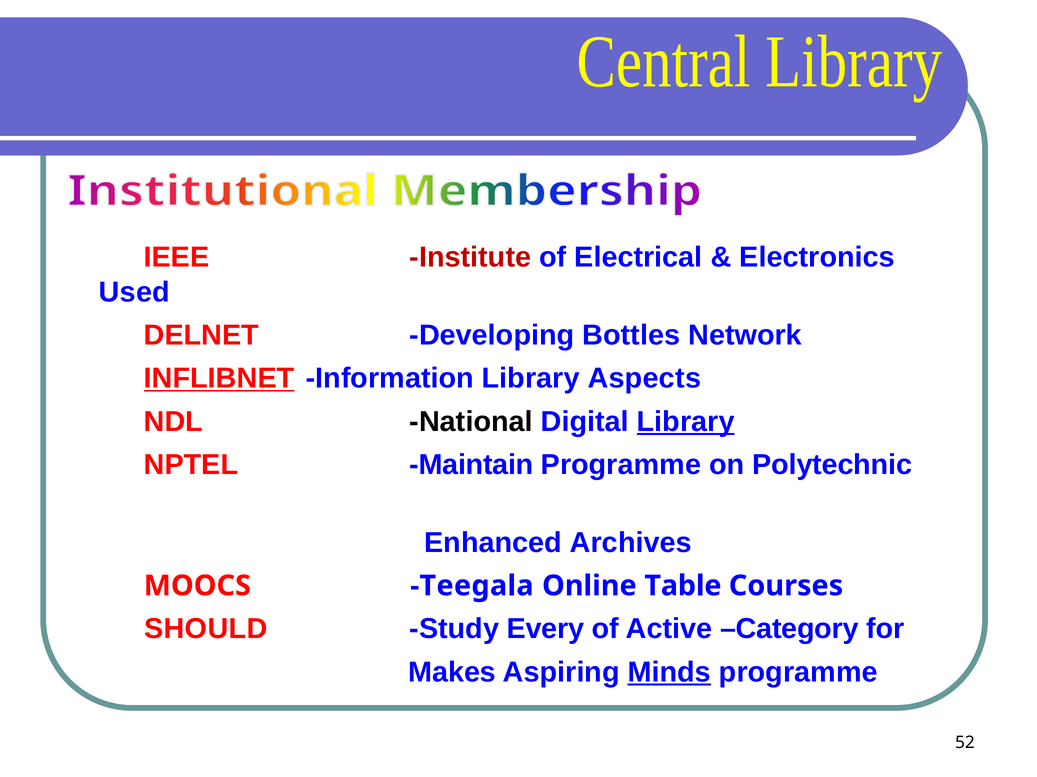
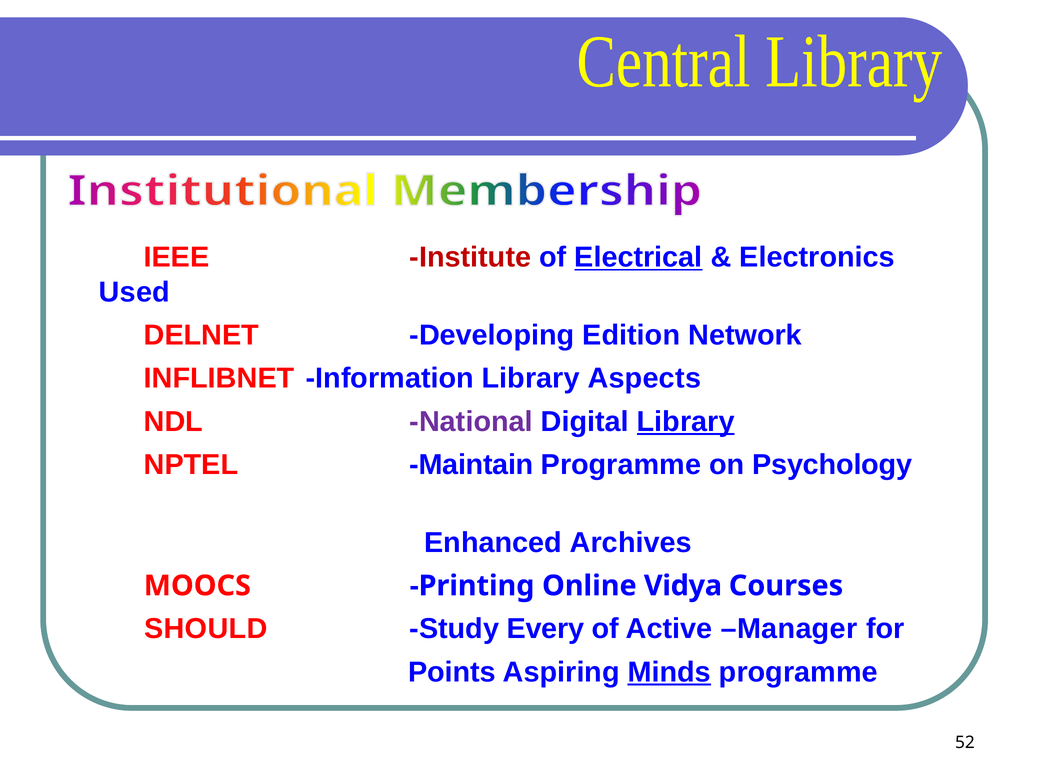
Electrical underline: none -> present (638, 258)
Bottles: Bottles -> Edition (631, 336)
INFLIBNET underline: present -> none (219, 379)
National colour: black -> purple (471, 422)
Polytechnic: Polytechnic -> Psychology (832, 465)
Teegala: Teegala -> Printing (472, 586)
Table: Table -> Vidya (683, 586)
Category: Category -> Manager (789, 630)
Makes: Makes -> Points (452, 673)
